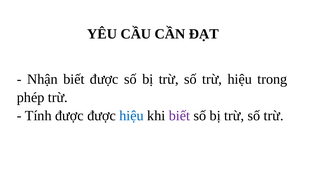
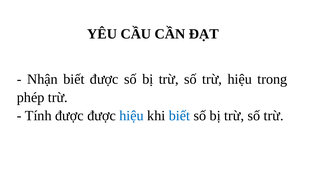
biết colour: purple -> blue (179, 116)
